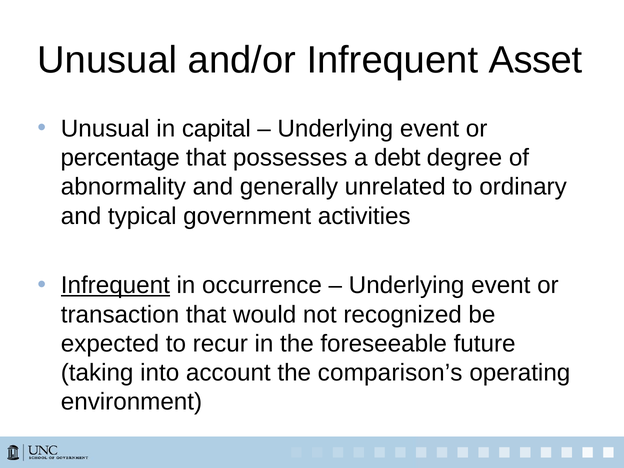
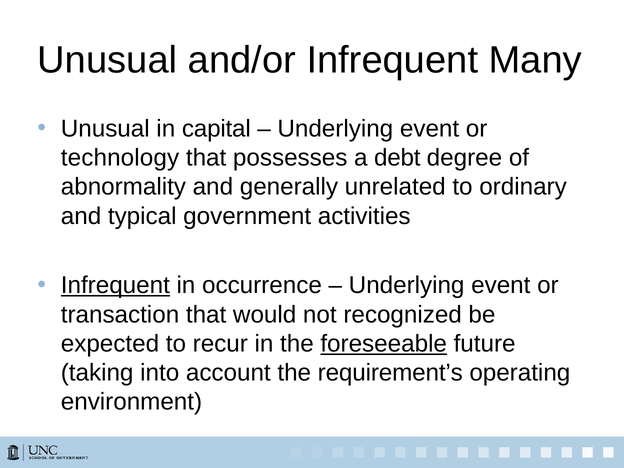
Asset: Asset -> Many (535, 60)
percentage: percentage -> technology (120, 158)
foreseeable underline: none -> present (384, 344)
comparison’s: comparison’s -> requirement’s (390, 373)
